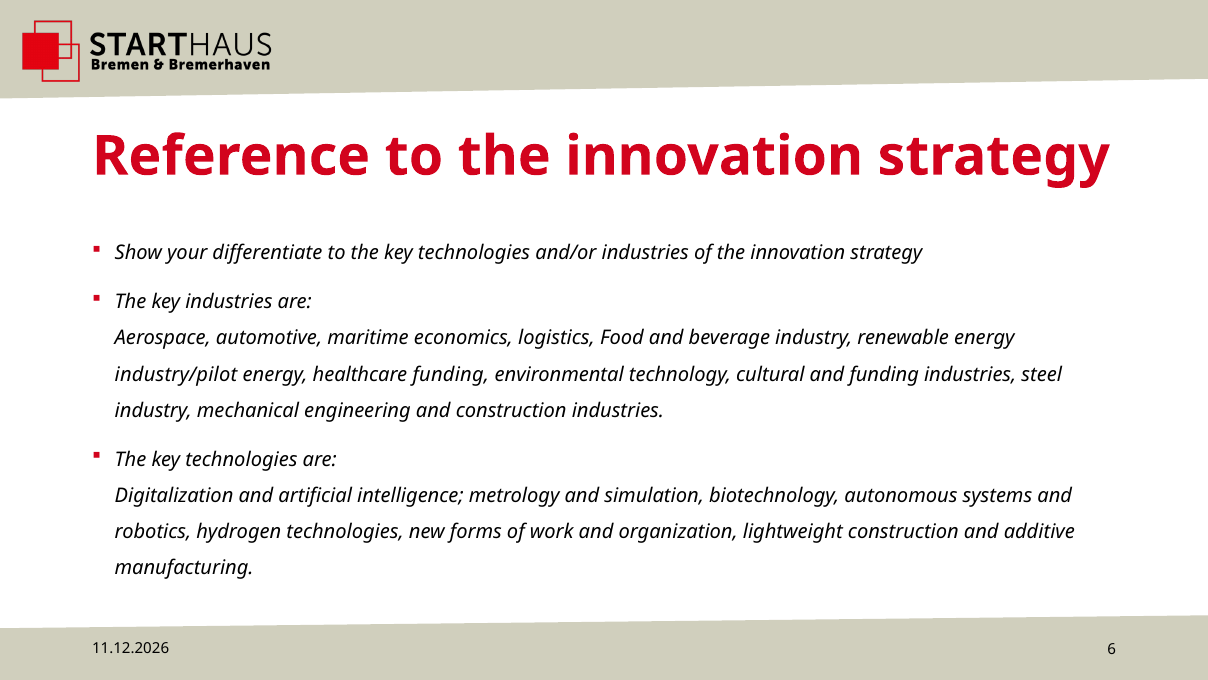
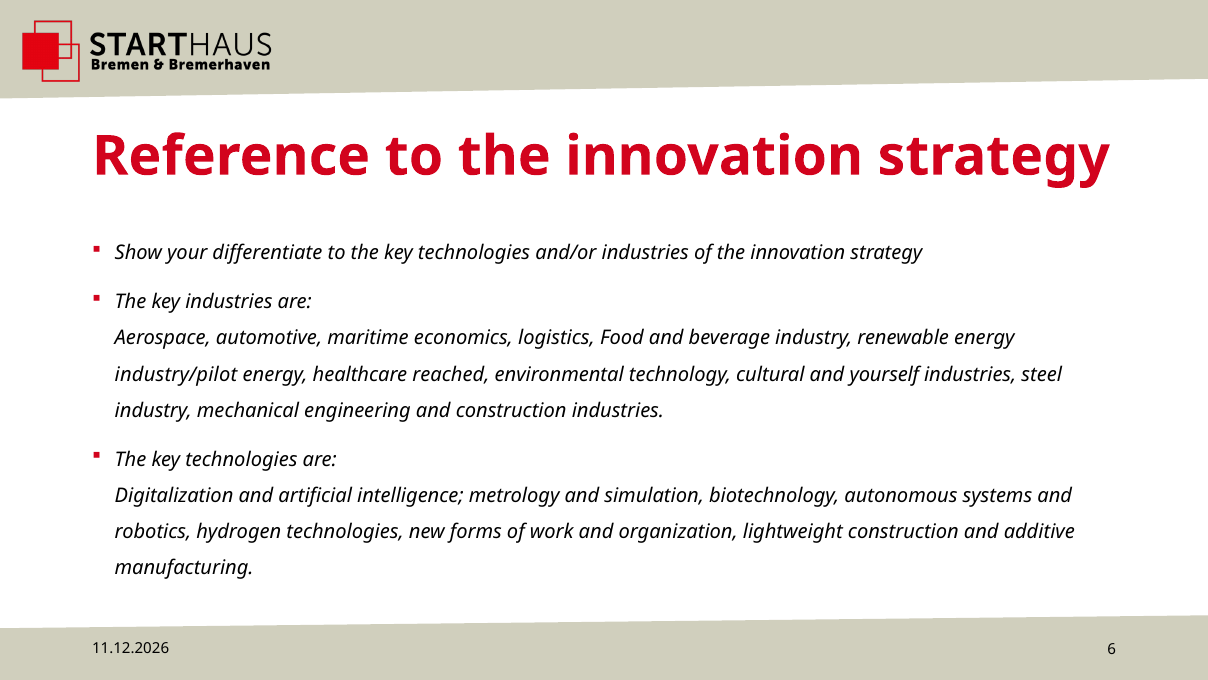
healthcare funding: funding -> reached (451, 374)
and funding: funding -> yourself (884, 374)
